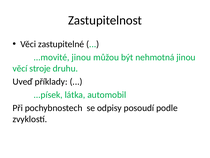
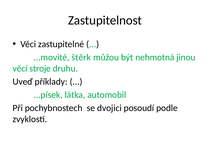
...movité jinou: jinou -> štěrk (81, 57)
odpisy: odpisy -> dvojici (109, 108)
